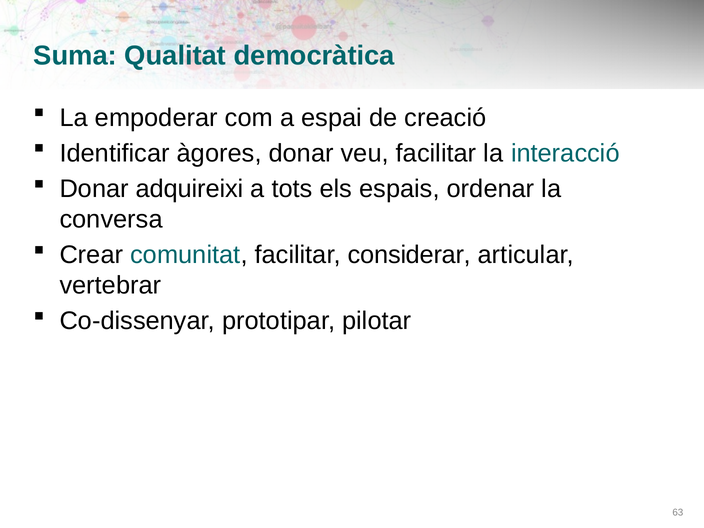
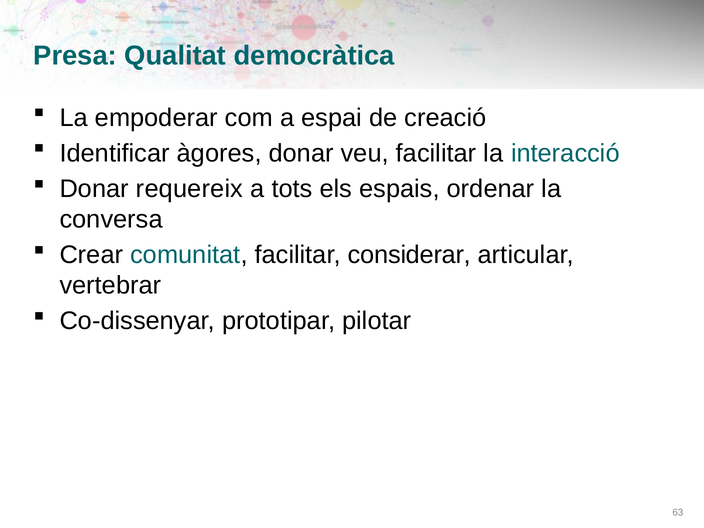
Suma: Suma -> Presa (75, 56)
adquireixi: adquireixi -> requereix (190, 189)
